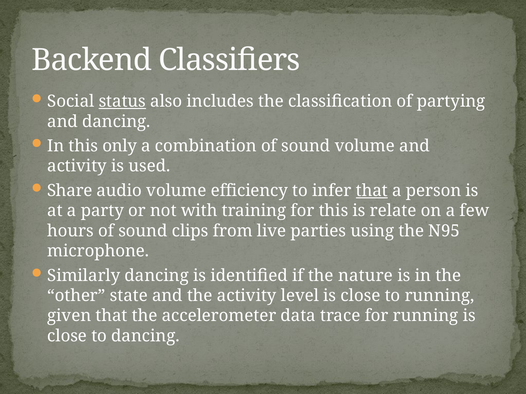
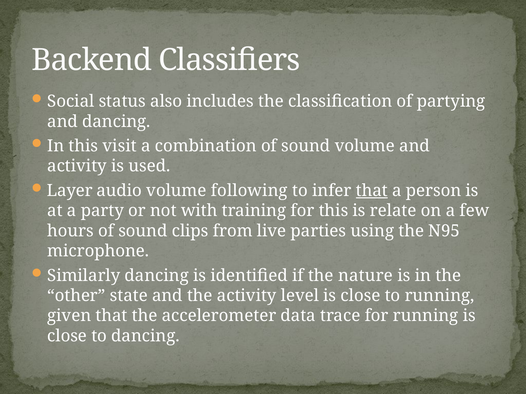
status underline: present -> none (122, 102)
only: only -> visit (120, 146)
Share: Share -> Layer (70, 191)
efficiency: efficiency -> following (249, 191)
